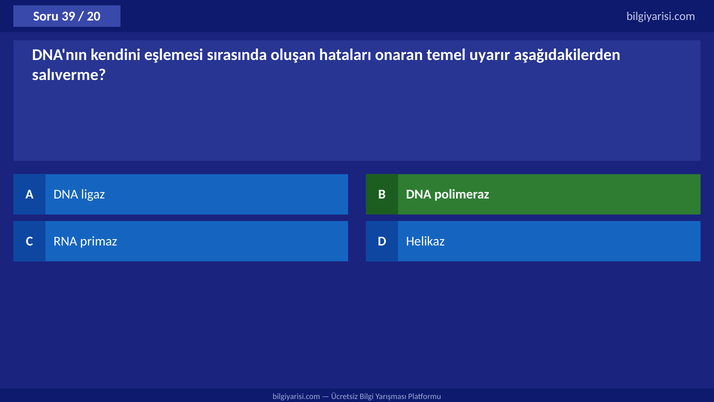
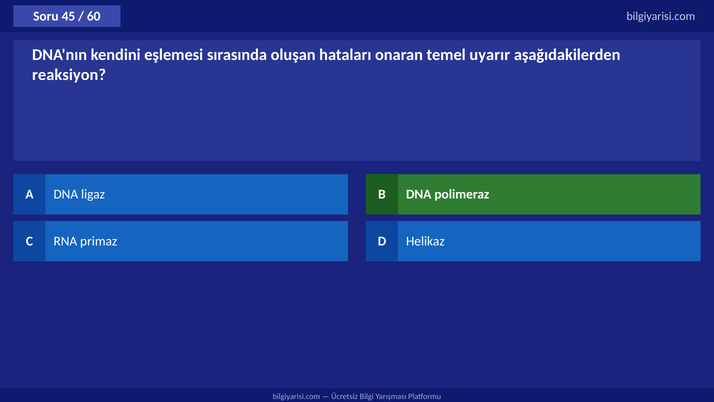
39: 39 -> 45 (68, 16)
20: 20 -> 60 (94, 16)
salıverme: salıverme -> reaksiyon (69, 75)
